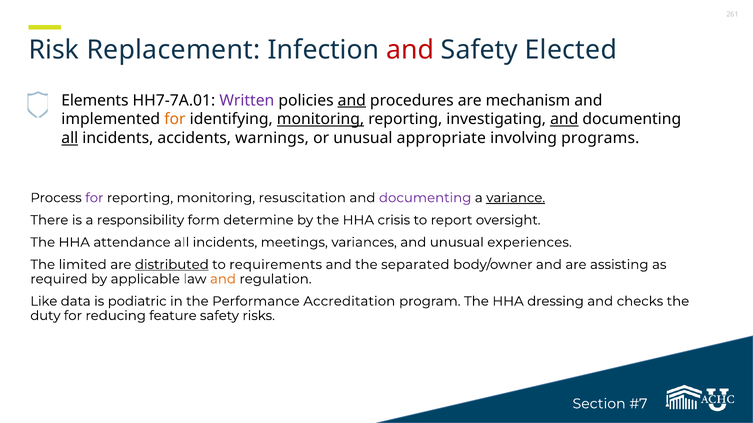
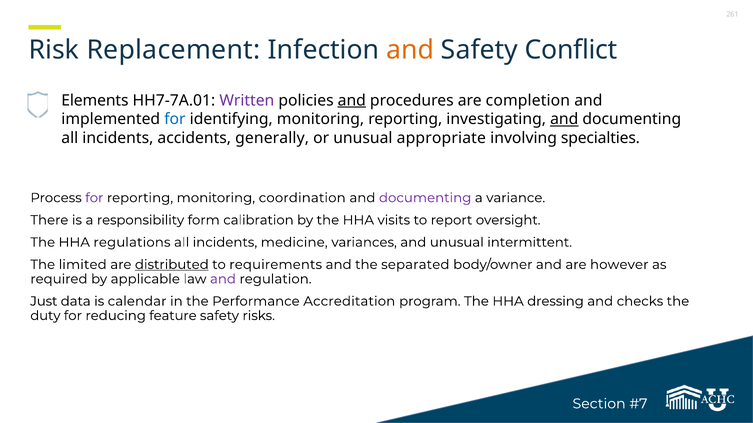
and colour: red -> orange (410, 50)
Elected: Elected -> Conflict (571, 50)
mechanism: mechanism -> completion (528, 101)
for colour: orange -> blue (175, 119)
monitoring underline: present -> none (321, 119)
all underline: present -> none (70, 138)
warnings: warnings -> generally (272, 138)
programs: programs -> specialties (600, 138)
resuscitation: resuscitation -> coordination (302, 198)
variance underline: present -> none (516, 198)
determine: determine -> calibration (258, 220)
crisis: crisis -> visits (394, 220)
attendance: attendance -> regulations (132, 243)
meetings: meetings -> medicine (294, 243)
experiences: experiences -> intermittent (530, 243)
assisting: assisting -> however (619, 265)
and colour: orange -> purple (223, 279)
Like: Like -> Just (44, 302)
podiatric: podiatric -> calendar (137, 302)
